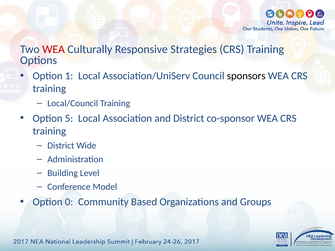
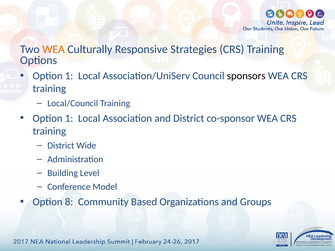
WEA colour: red -> orange (54, 49)
5: 5 -> 1 (69, 118)
0: 0 -> 8 (69, 202)
